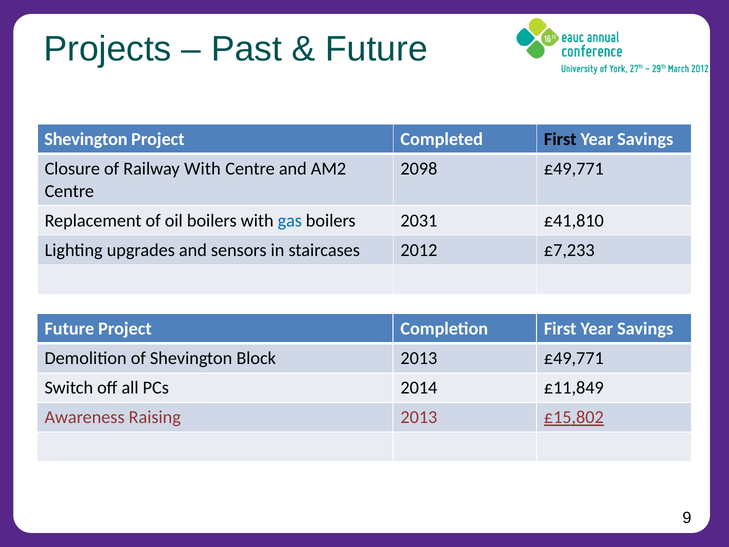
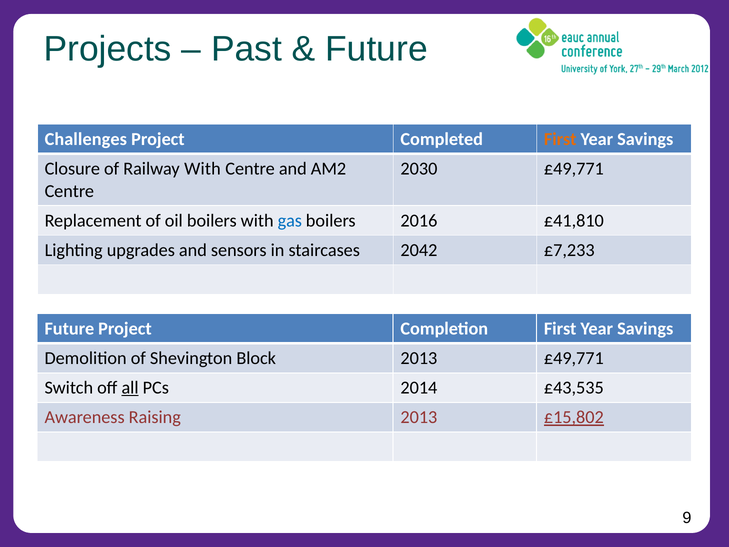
Shevington: Shevington -> Challenges (86, 139)
First colour: black -> orange (560, 139)
2098: 2098 -> 2030 (419, 169)
2031: 2031 -> 2016 (419, 221)
2012: 2012 -> 2042 (419, 250)
all underline: none -> present (130, 388)
£11,849: £11,849 -> £43,535 (574, 388)
